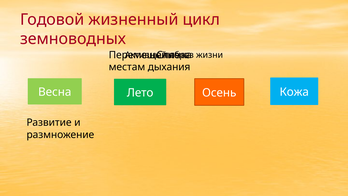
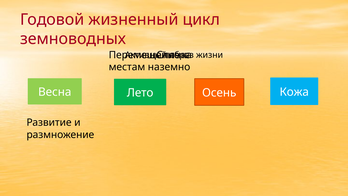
дыхания: дыхания -> наземно (169, 67)
